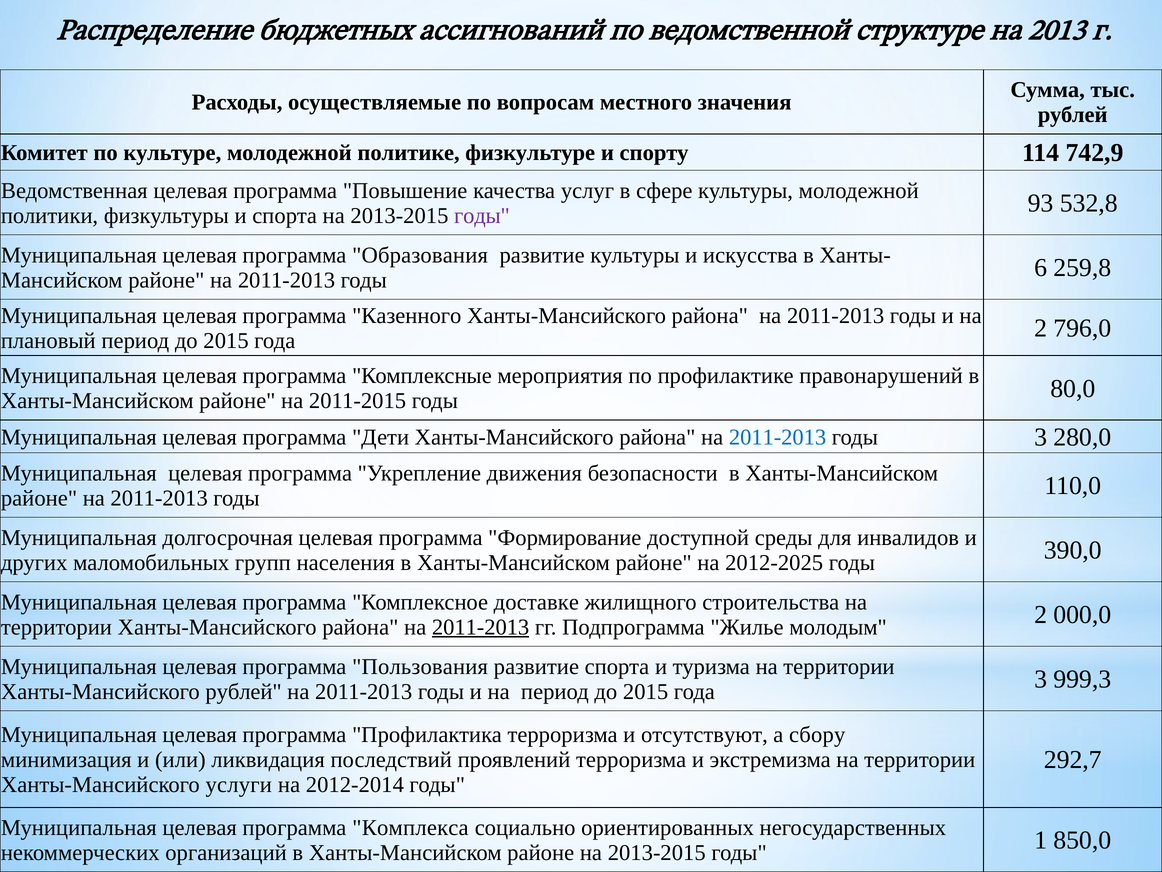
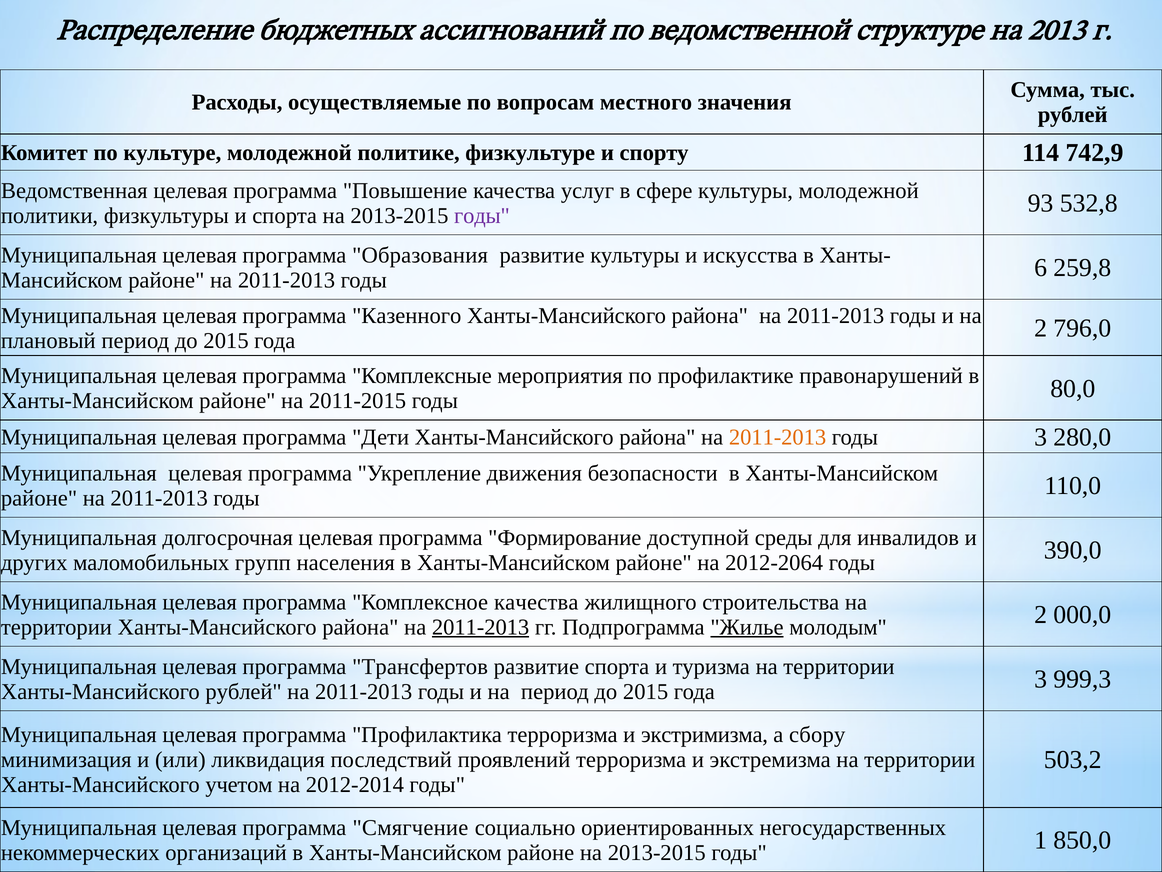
2011-2013 colour: blue -> orange (778, 437)
2012-2025: 2012-2025 -> 2012-2064 (774, 562)
Комплексное доставке: доставке -> качества (536, 602)
Жилье underline: none -> present (747, 627)
Пользования: Пользования -> Трансфертов (420, 666)
отсутствуют: отсутствуют -> экстримизма (705, 734)
292,7: 292,7 -> 503,2 (1073, 759)
услуги: услуги -> учетом (239, 784)
Комплекса: Комплекса -> Смягчение (410, 827)
